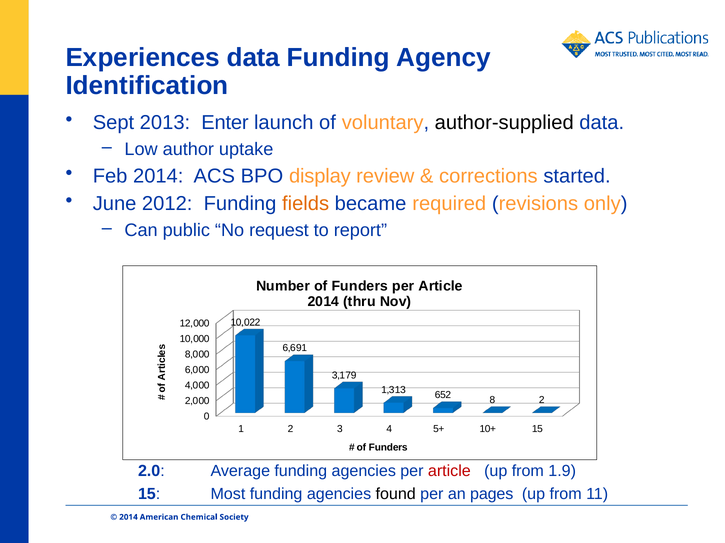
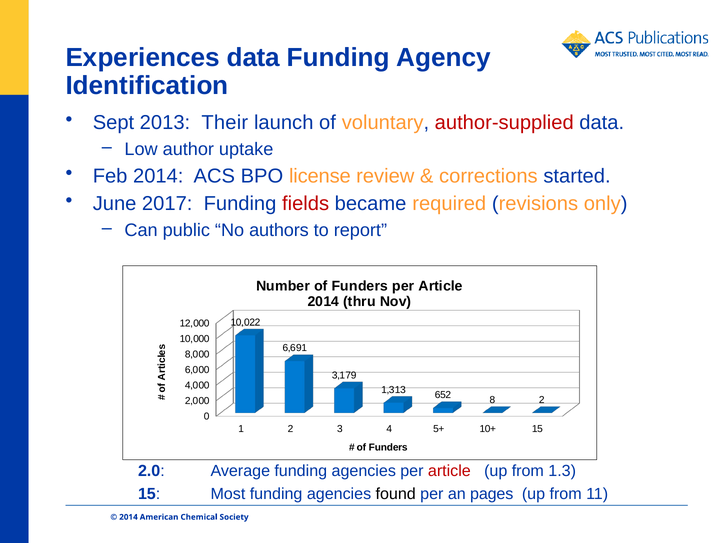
Enter: Enter -> Their (225, 123)
author-supplied colour: black -> red (504, 123)
display: display -> license (320, 176)
2012: 2012 -> 2017 (167, 204)
fields colour: orange -> red (306, 204)
request: request -> authors (279, 231)
1.9: 1.9 -> 1.3 (562, 471)
